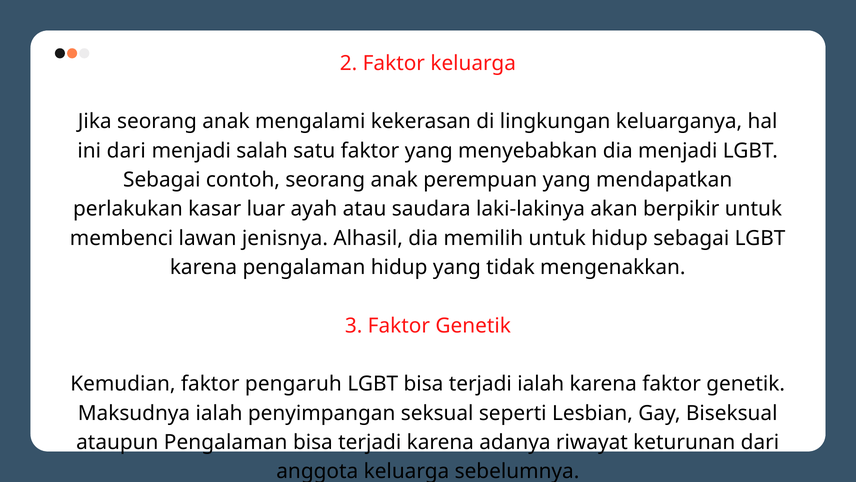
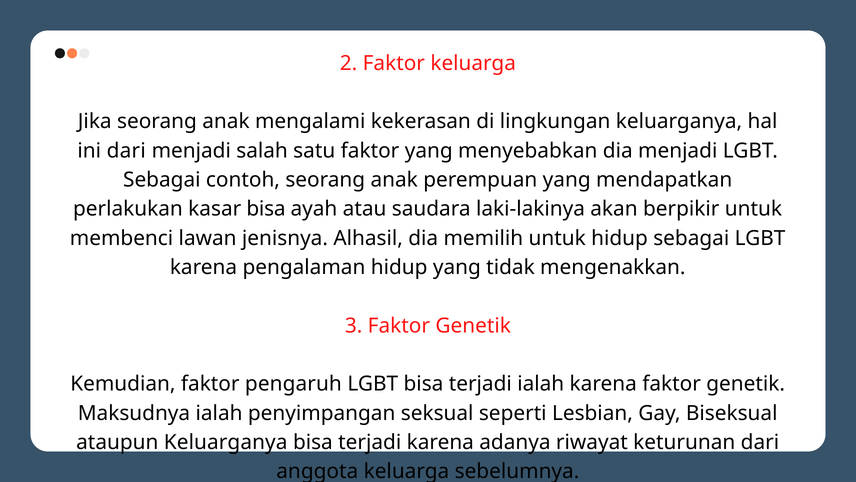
kasar luar: luar -> bisa (266, 209)
ataupun Pengalaman: Pengalaman -> Keluarganya (226, 442)
